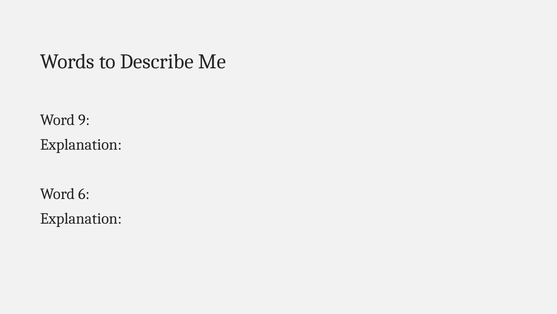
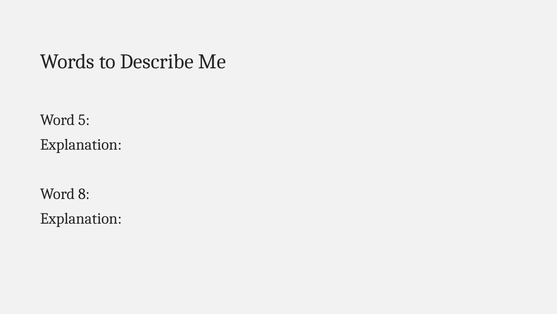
9: 9 -> 5 (84, 120)
6: 6 -> 8 (84, 194)
